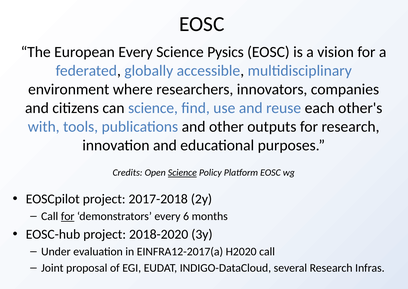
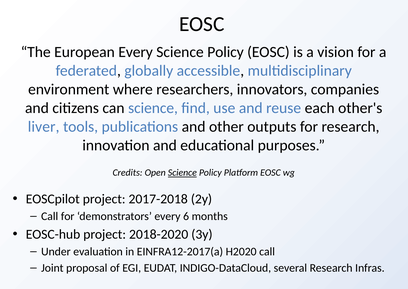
Pysics: Pysics -> Policy (225, 52)
with: with -> liver (44, 127)
for underline: present -> none (68, 217)
